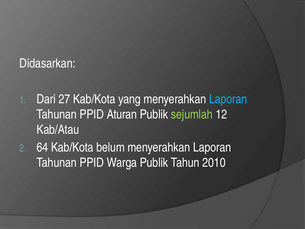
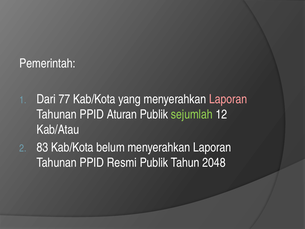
Didasarkan: Didasarkan -> Pemerintah (48, 63)
27: 27 -> 77 (64, 99)
Laporan colour: light blue -> pink (228, 99)
64: 64 -> 83 (42, 147)
Warga: Warga -> Resmi (122, 163)
2010: 2010 -> 2048 (214, 163)
